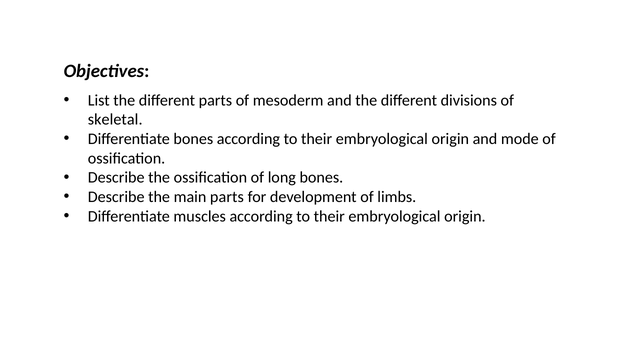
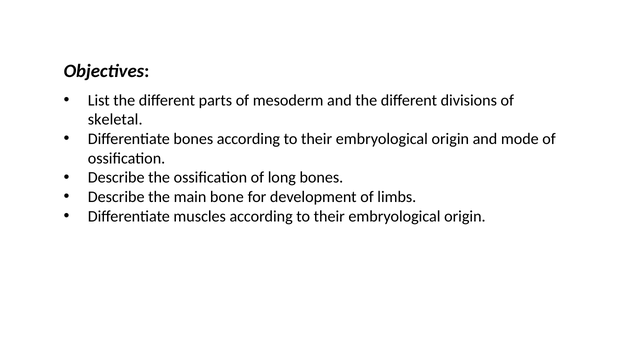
main parts: parts -> bone (227, 197)
